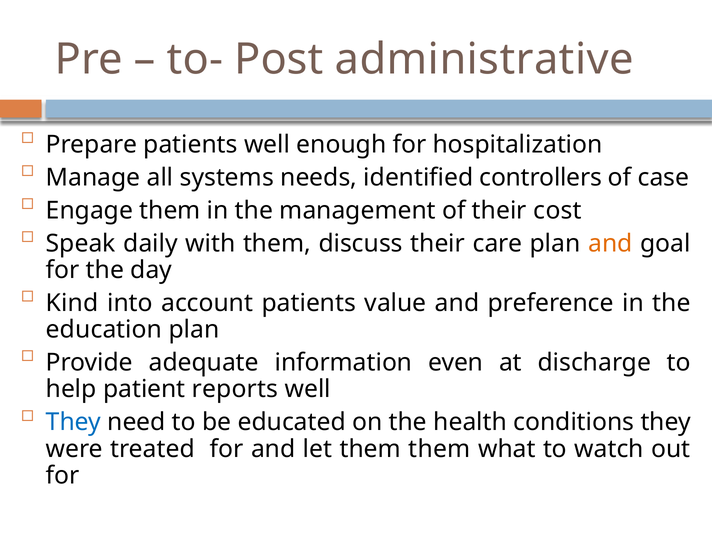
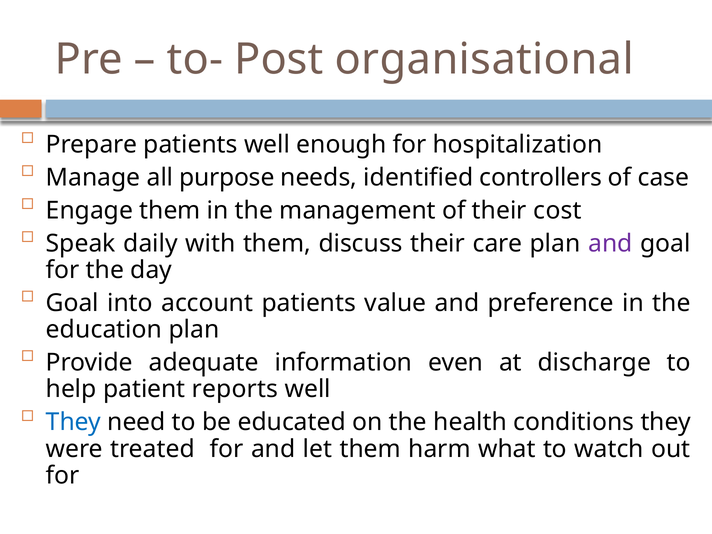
administrative: administrative -> organisational (484, 59)
systems: systems -> purpose (227, 178)
and colour: orange -> purple (610, 243)
Kind: Kind -> Goal (72, 303)
them them: them -> harm (440, 449)
